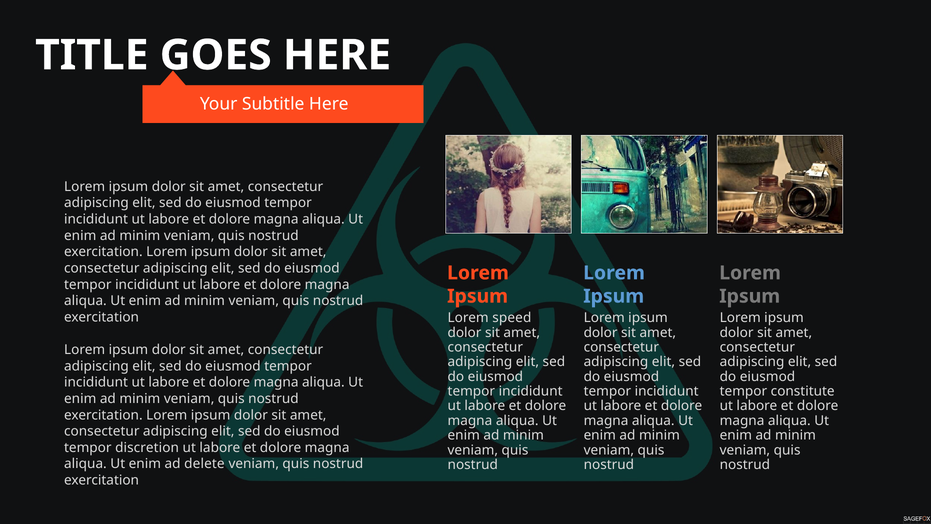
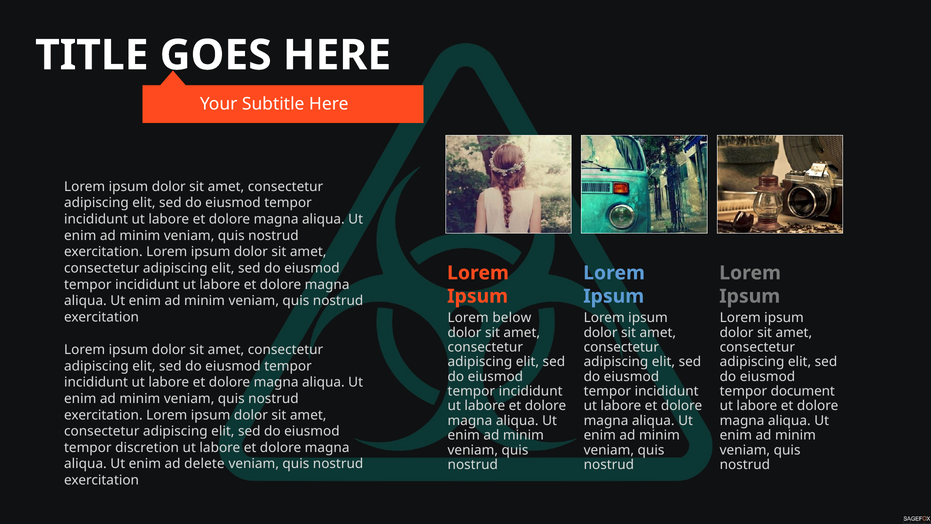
speed: speed -> below (512, 318)
constitute: constitute -> document (803, 391)
